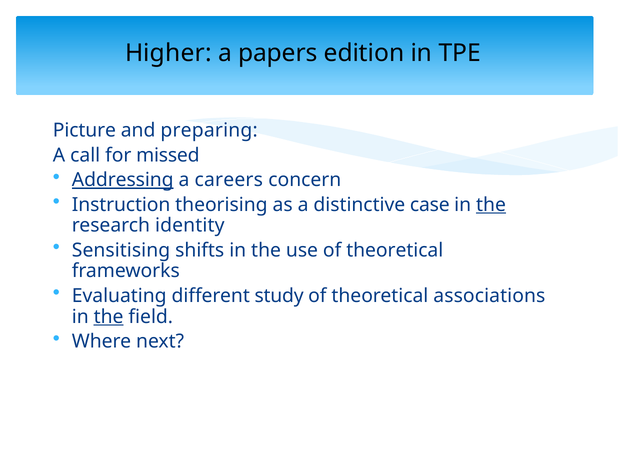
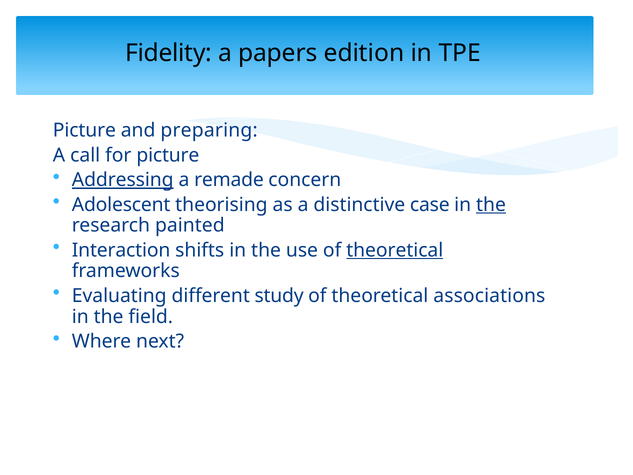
Higher: Higher -> Fidelity (169, 53)
for missed: missed -> picture (168, 155)
careers: careers -> remade (229, 180)
Instruction: Instruction -> Adolescent (121, 205)
identity: identity -> painted (190, 225)
Sensitising: Sensitising -> Interaction (121, 250)
theoretical underline: none -> present (395, 250)
the underline: present -> none (109, 317)
